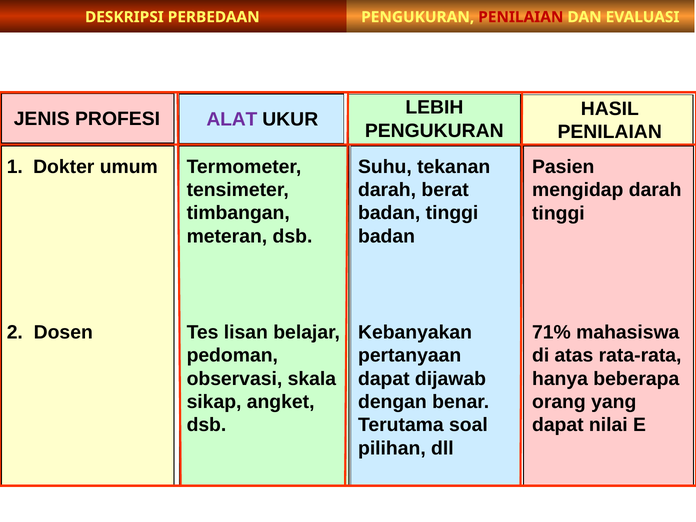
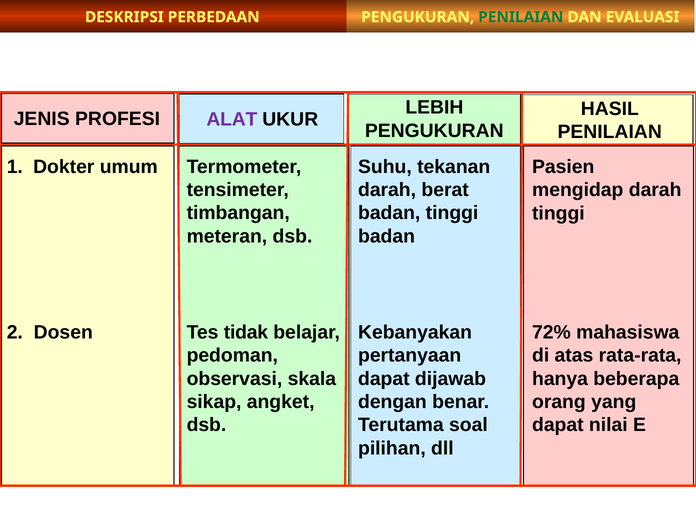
PENILAIAN colour: red -> green (521, 17)
lisan: lisan -> tidak (246, 332)
71%: 71% -> 72% (551, 332)
